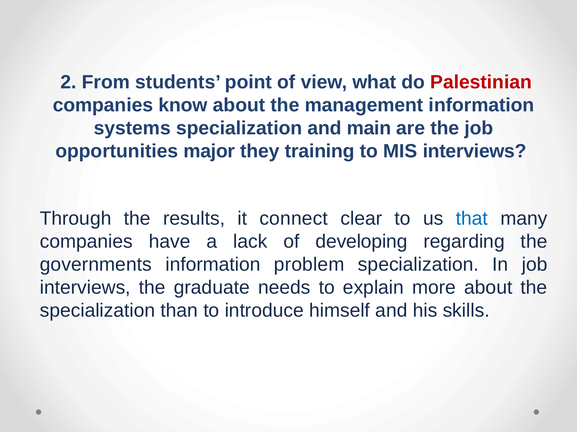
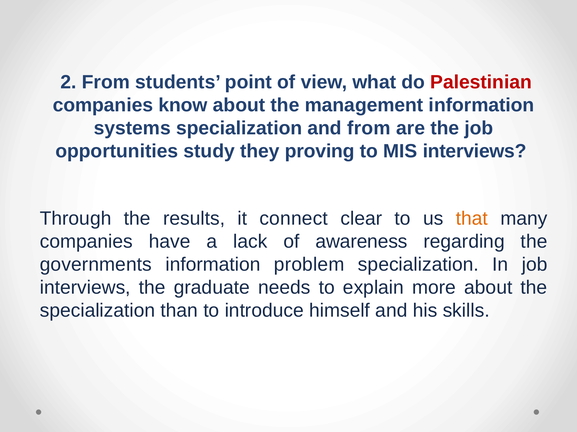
and main: main -> from (369, 128)
major: major -> study (209, 151)
training: training -> proving (320, 151)
that colour: blue -> orange (472, 219)
developing: developing -> awareness (362, 242)
